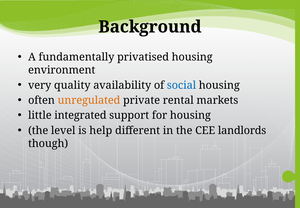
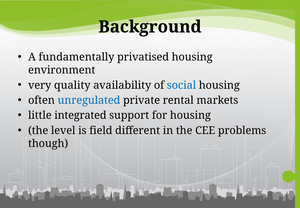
unregulated colour: orange -> blue (89, 100)
help: help -> field (101, 130)
landlords: landlords -> problems (242, 130)
